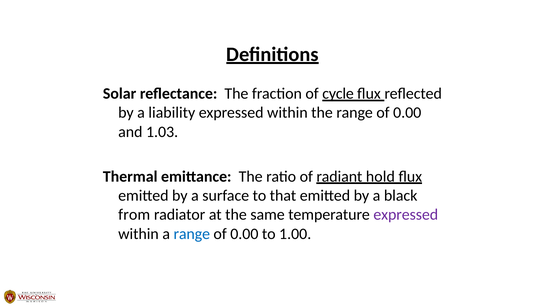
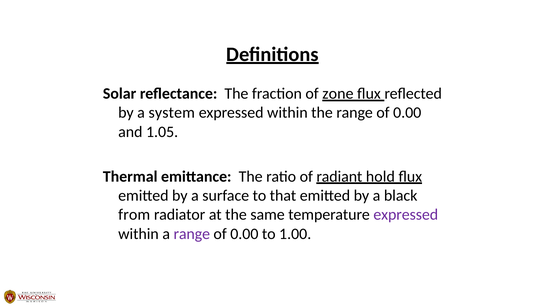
cycle: cycle -> zone (338, 93)
liability: liability -> system (172, 113)
1.03: 1.03 -> 1.05 (162, 132)
range colour: blue -> purple (192, 233)
